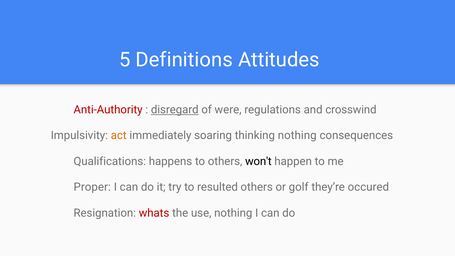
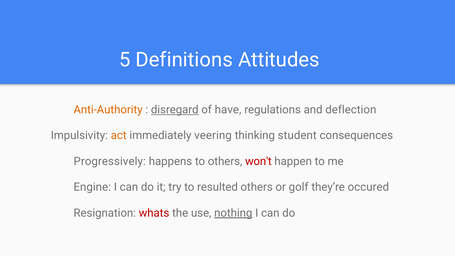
Anti-Authority colour: red -> orange (108, 110)
were: were -> have (228, 110)
crosswind: crosswind -> deflection (351, 110)
soaring: soaring -> veering (213, 136)
thinking nothing: nothing -> student (297, 136)
Qualifications: Qualifications -> Progressively (110, 161)
won't colour: black -> red (258, 161)
Proper: Proper -> Engine (92, 187)
nothing underline: none -> present (233, 213)
